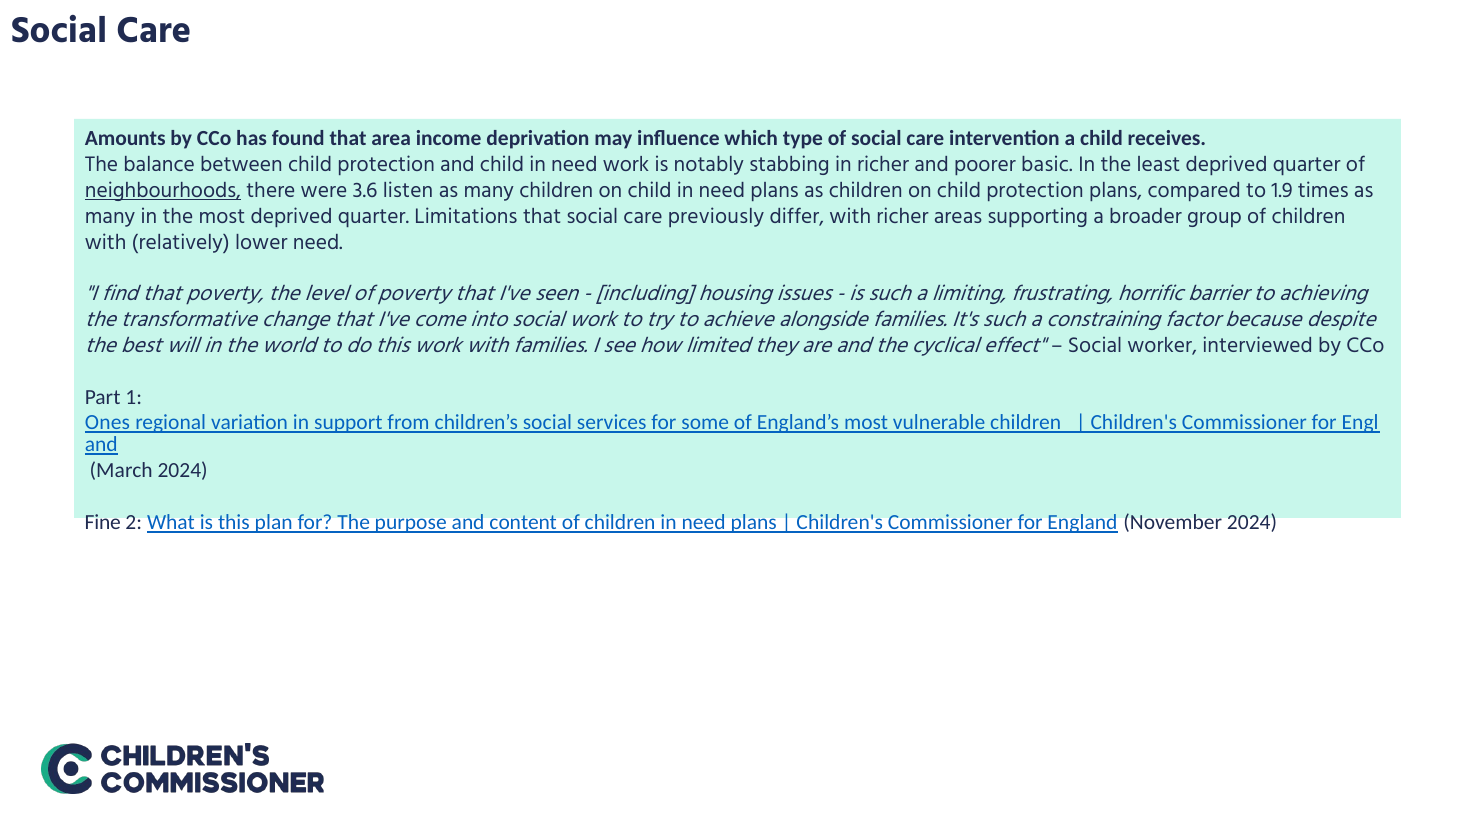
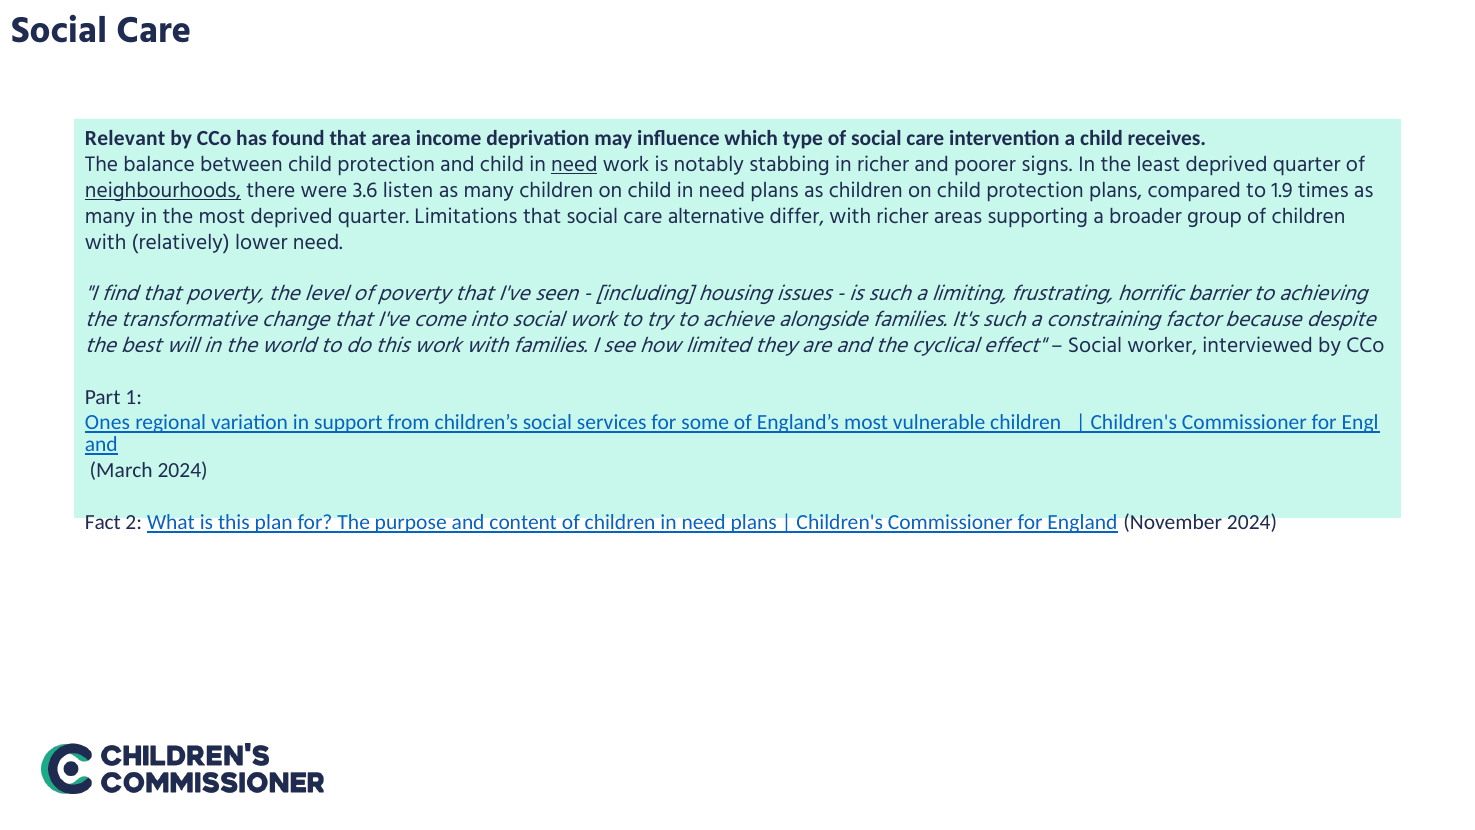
Amounts: Amounts -> Relevant (125, 139)
need underline: none -> present (574, 164)
basic: basic -> signs (1047, 164)
previously: previously -> alternative (716, 216)
Fine: Fine -> Fact (103, 522)
